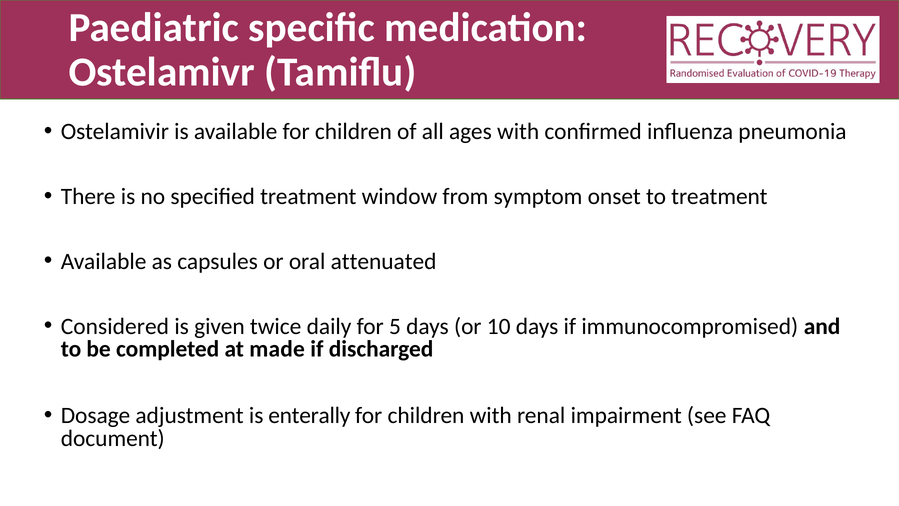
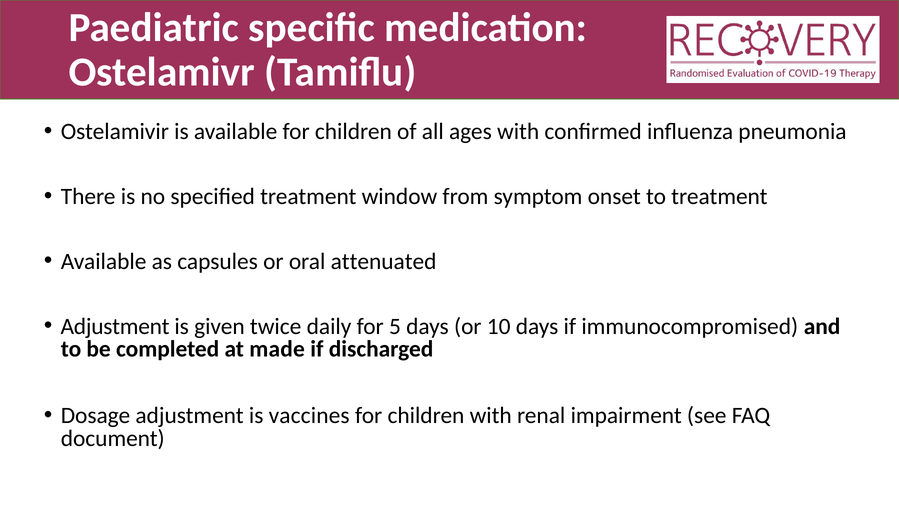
Considered: Considered -> Adjustment (115, 326)
enterally: enterally -> vaccines (309, 415)
